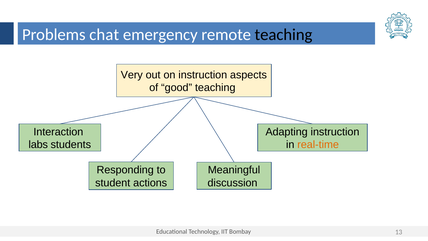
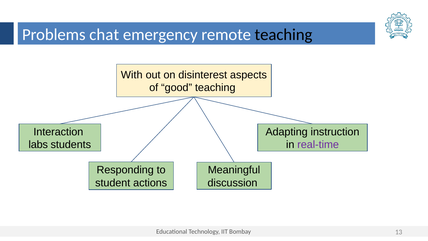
Very: Very -> With (132, 75)
on instruction: instruction -> disinterest (203, 75)
real-time colour: orange -> purple (318, 145)
